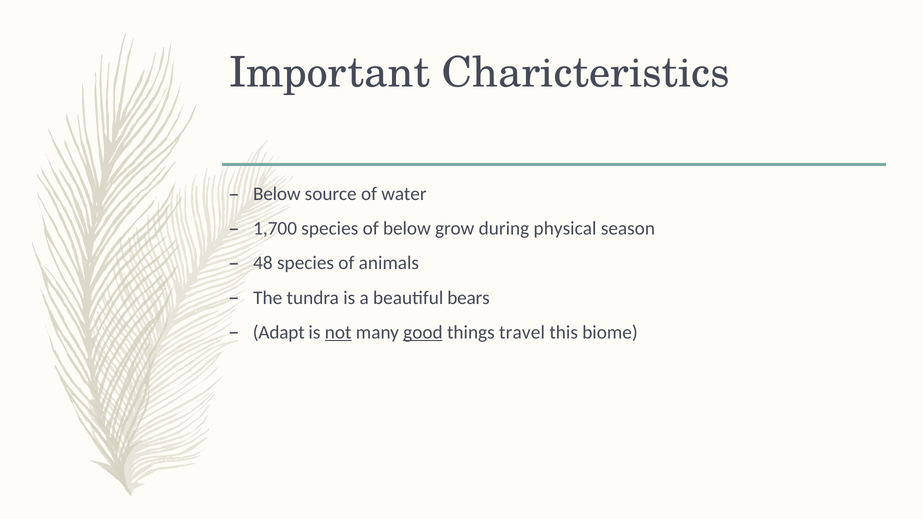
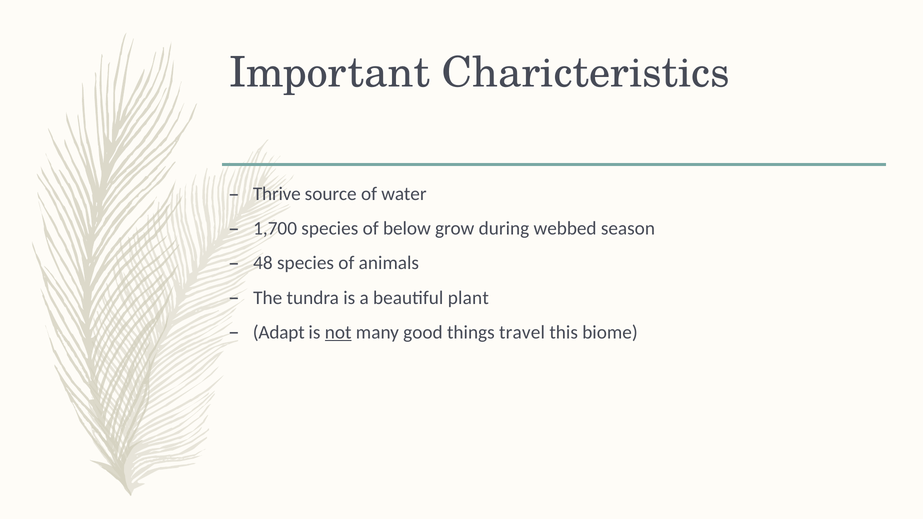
Below: Below -> Thrive (277, 194)
physical: physical -> webbed (565, 229)
bears: bears -> plant (468, 298)
good underline: present -> none (423, 332)
